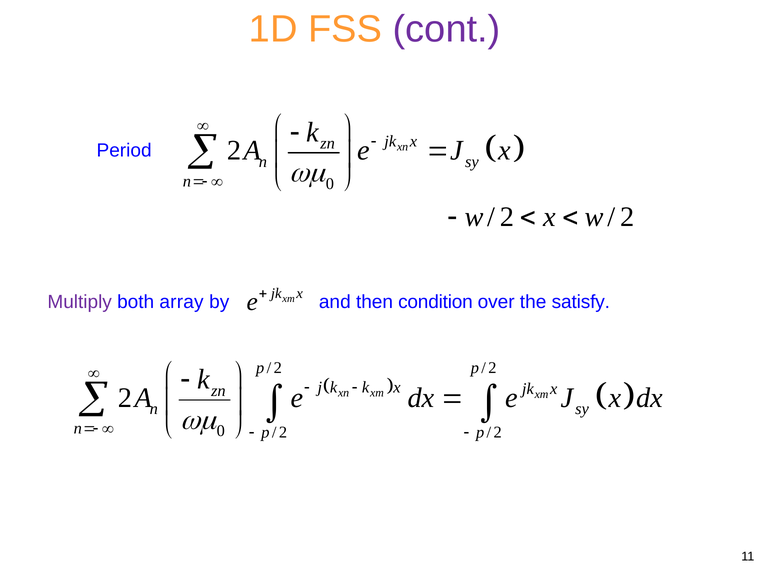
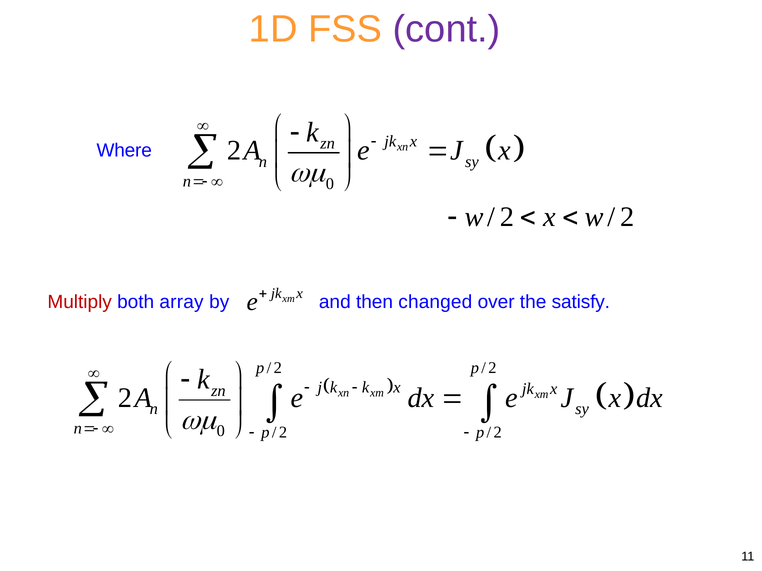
Period: Period -> Where (124, 151)
Multiply colour: purple -> red (80, 302)
condition: condition -> changed (435, 302)
